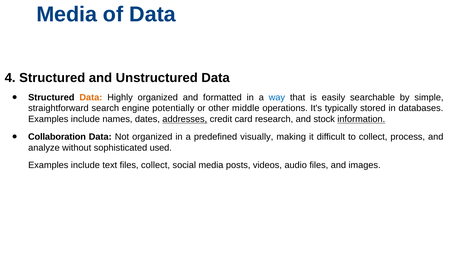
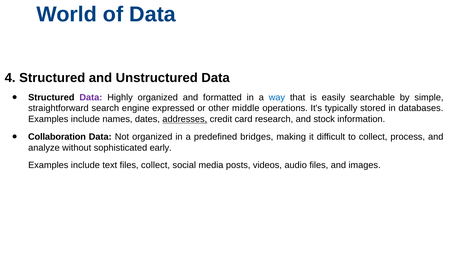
Media: Media -> World (67, 14)
Data colour: orange -> purple (91, 97)
potentially: potentially -> expressed (173, 108)
information underline: present -> none (361, 119)
visually: visually -> bridges (257, 137)
used: used -> early (161, 148)
